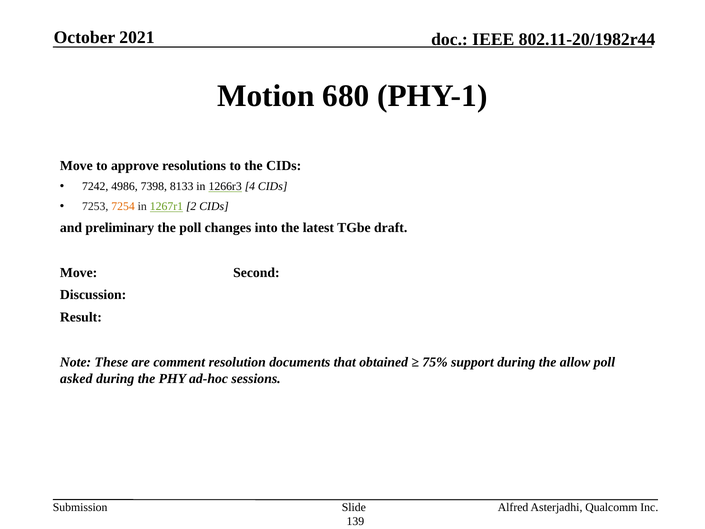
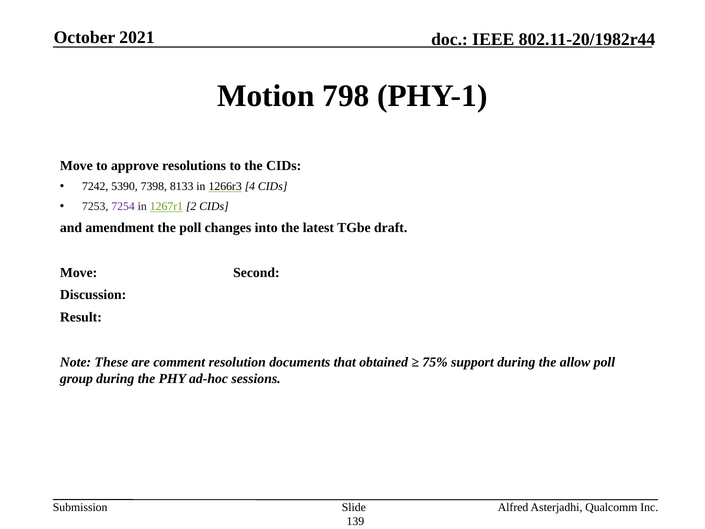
680: 680 -> 798 (346, 96)
4986: 4986 -> 5390 (125, 187)
7254 colour: orange -> purple (123, 206)
preliminary: preliminary -> amendment (120, 228)
asked: asked -> group (76, 378)
